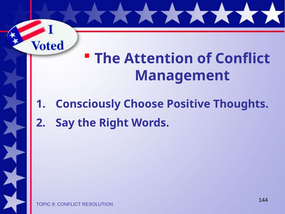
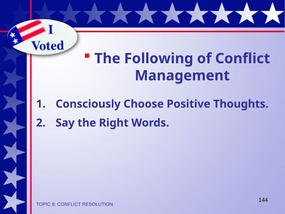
Attention: Attention -> Following (159, 58)
